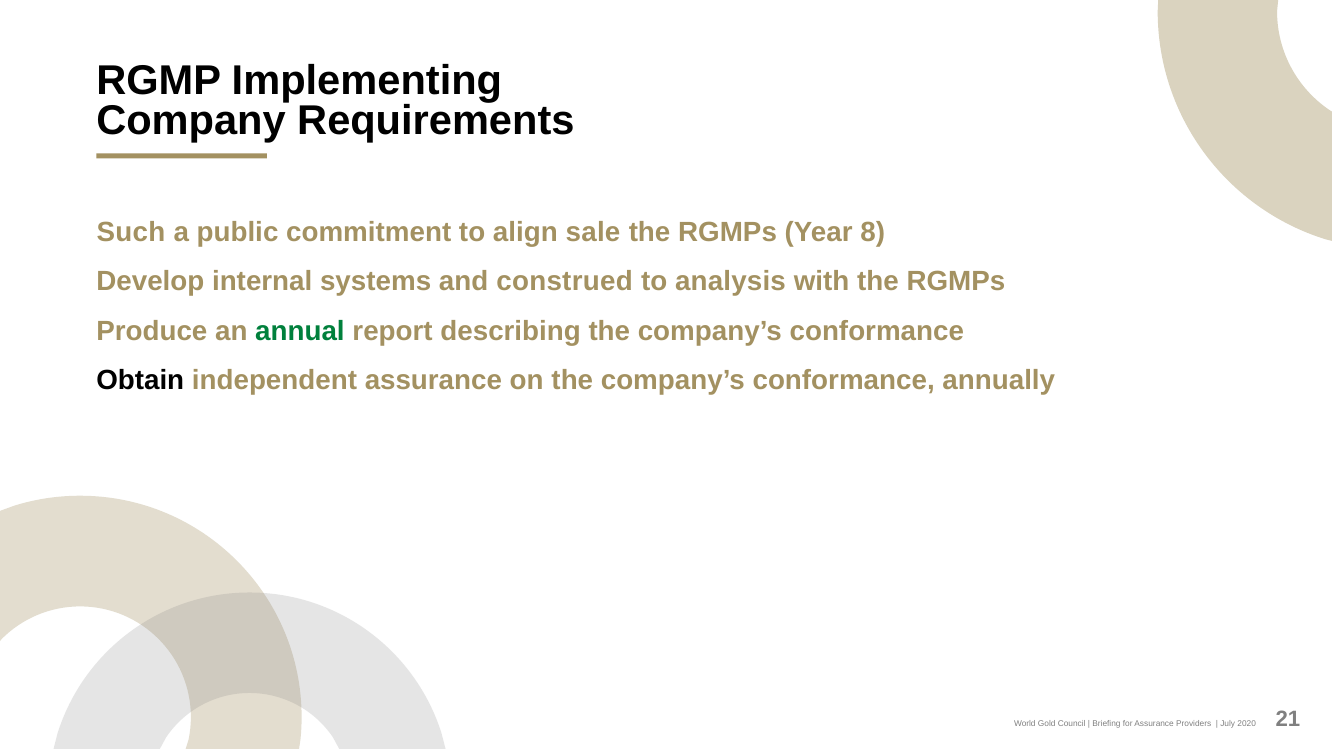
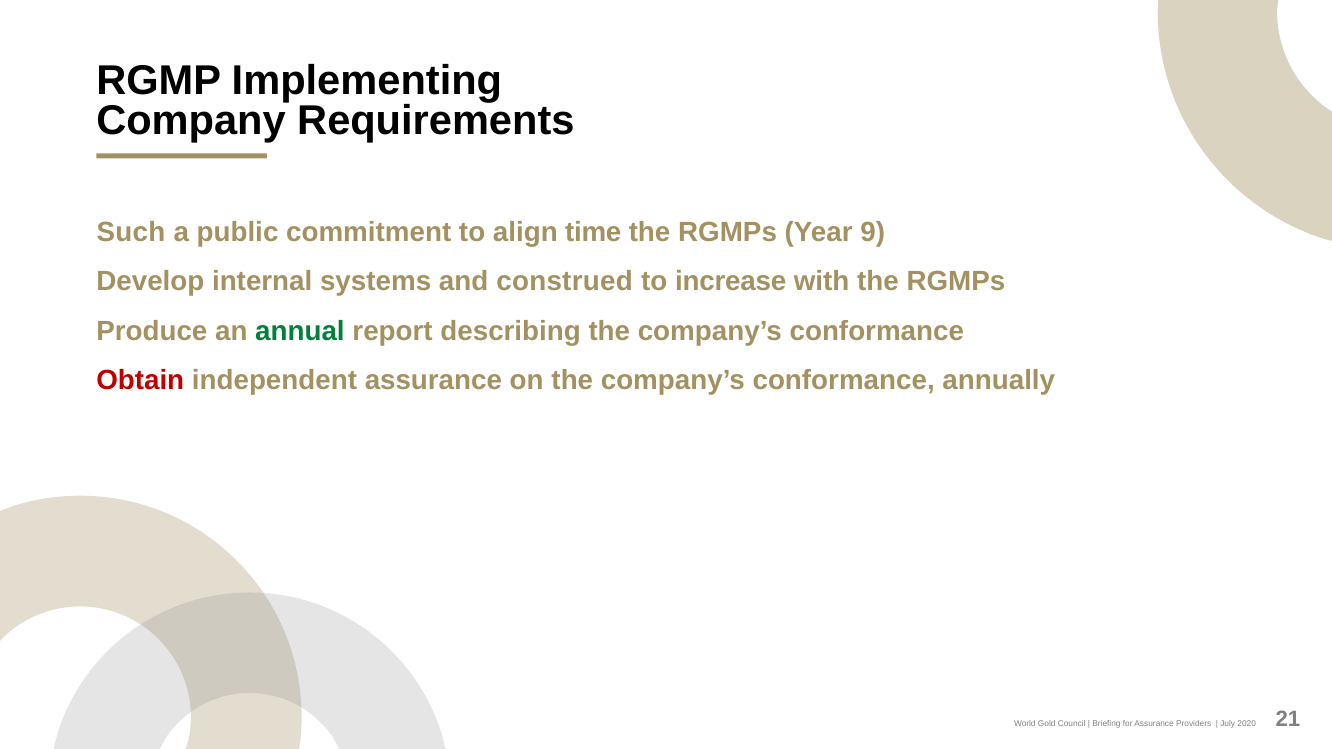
sale: sale -> time (593, 232)
8: 8 -> 9 (873, 232)
analysis: analysis -> increase (731, 282)
Obtain colour: black -> red (140, 381)
